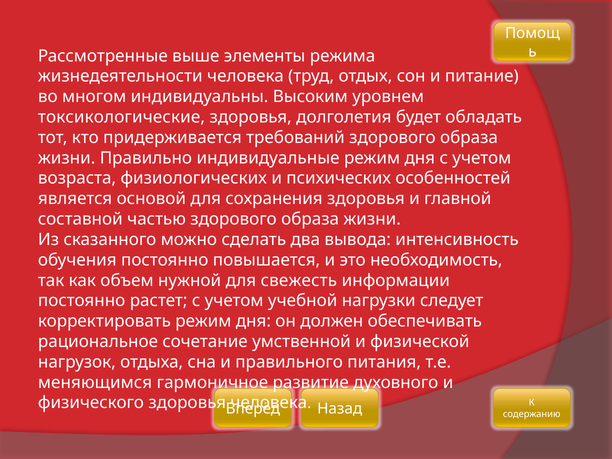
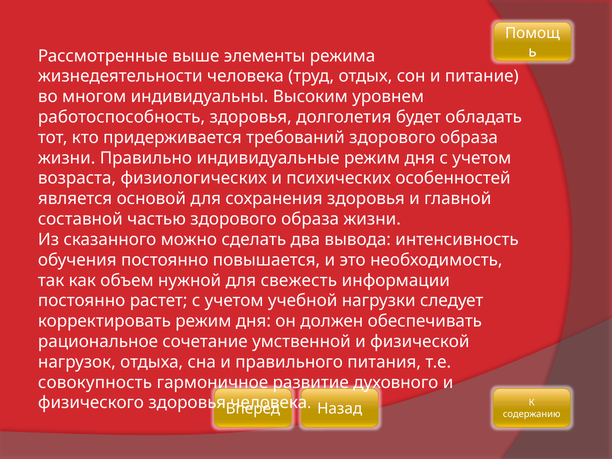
токсикологические: токсикологические -> работоспособность (122, 117)
меняющимся: меняющимся -> совокупность (95, 382)
